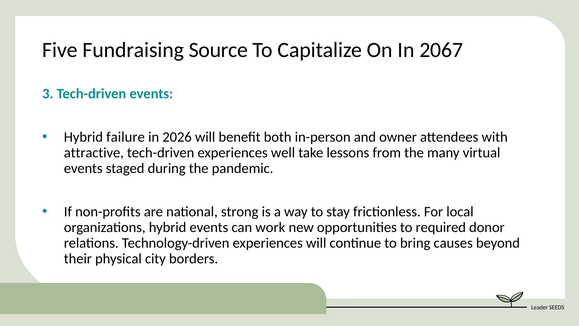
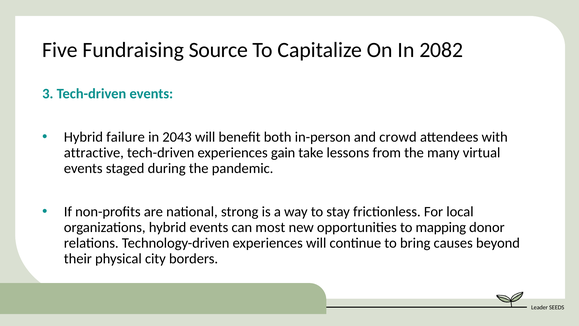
2067: 2067 -> 2082 (441, 50)
2026: 2026 -> 2043 (177, 137)
owner: owner -> crowd (398, 137)
well: well -> gain (283, 153)
work: work -> most (270, 227)
required: required -> mapping (441, 227)
